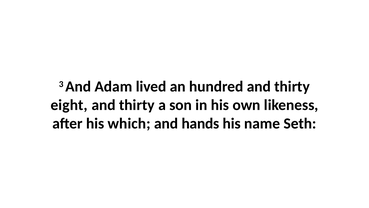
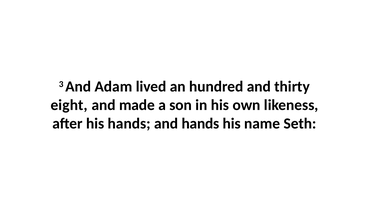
thirty: thirty -> made (137, 105)
his which: which -> hands (129, 123)
